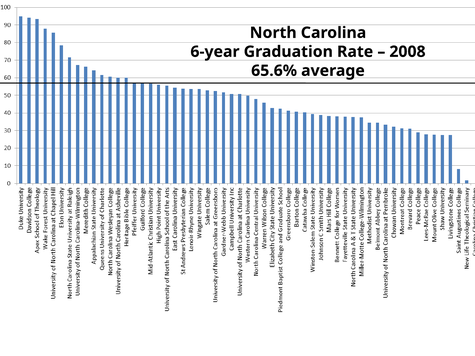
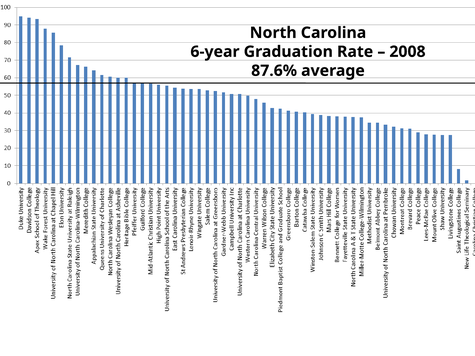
65.6%: 65.6% -> 87.6% (274, 71)
